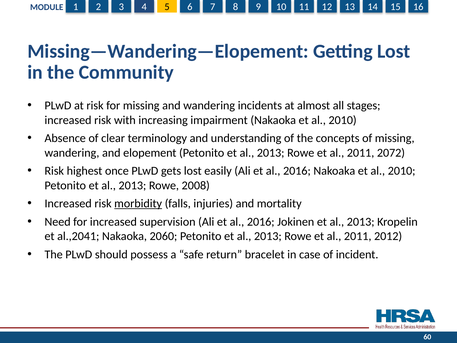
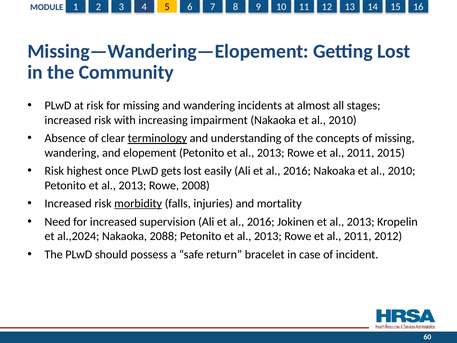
terminology underline: none -> present (157, 138)
2072: 2072 -> 2015 (391, 153)
al.,2041: al.,2041 -> al.,2024 (78, 236)
2060: 2060 -> 2088 (163, 236)
